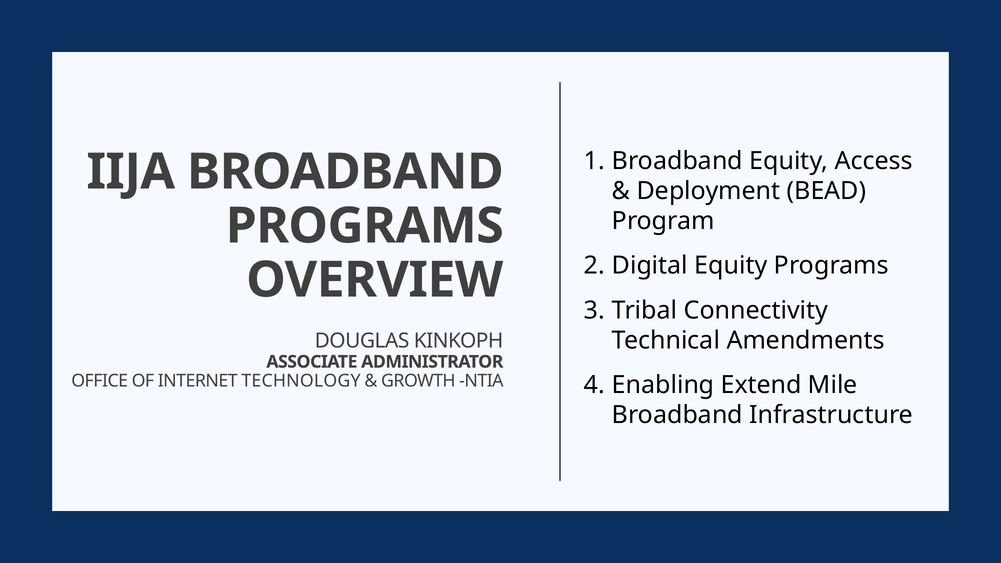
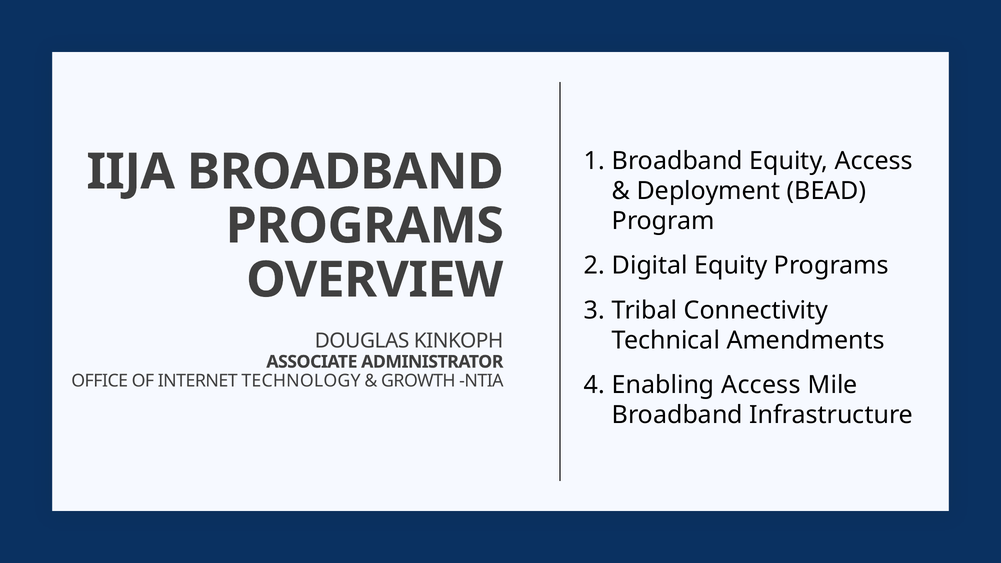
Enabling Extend: Extend -> Access (761, 385)
